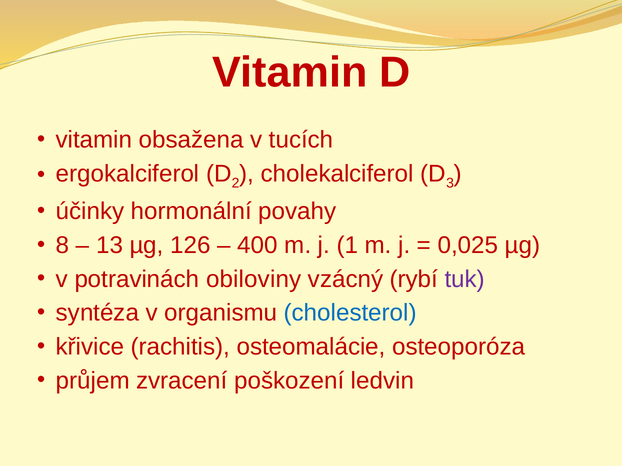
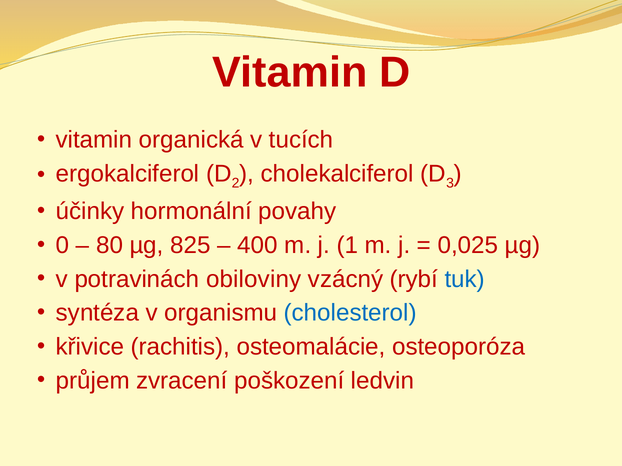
obsažena: obsažena -> organická (191, 140)
8: 8 -> 0 (63, 246)
13: 13 -> 80 (110, 246)
126: 126 -> 825 (190, 246)
tuk colour: purple -> blue (465, 279)
